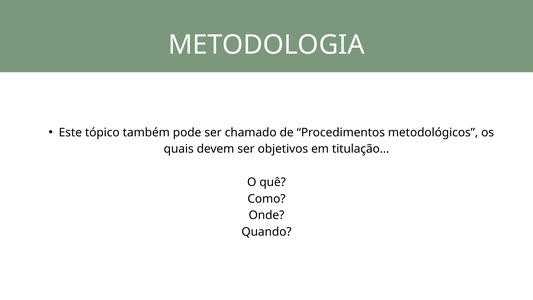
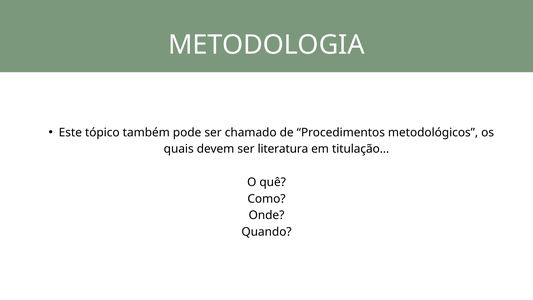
objetivos: objetivos -> literatura (283, 149)
